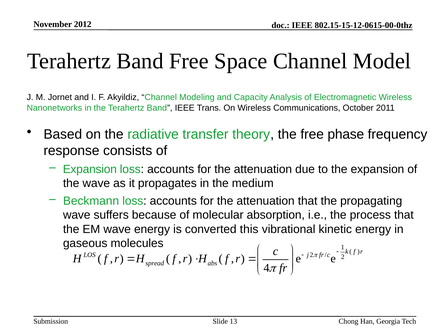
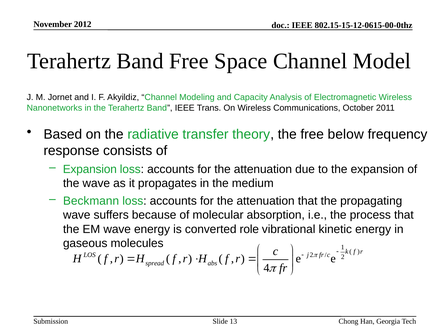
phase: phase -> below (346, 134)
this: this -> role (249, 229)
